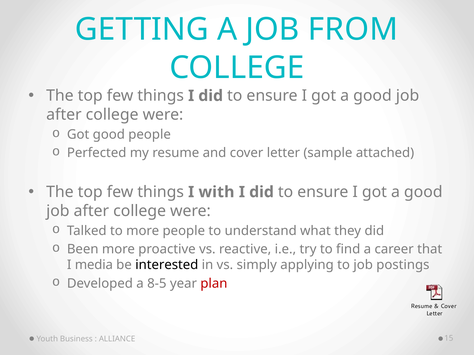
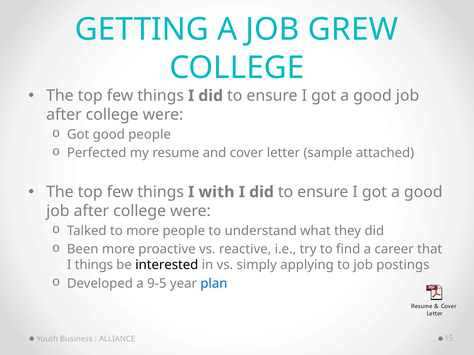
FROM: FROM -> GREW (353, 30)
I media: media -> things (94, 265)
8-5: 8-5 -> 9-5 (157, 284)
plan colour: red -> blue (214, 284)
